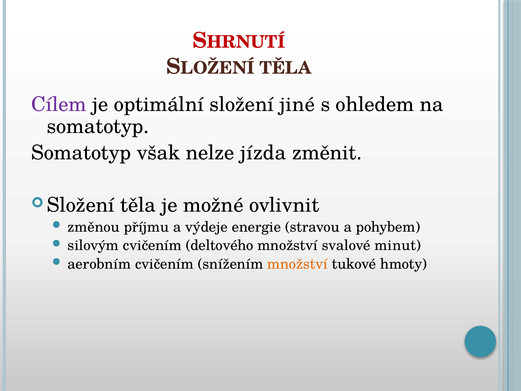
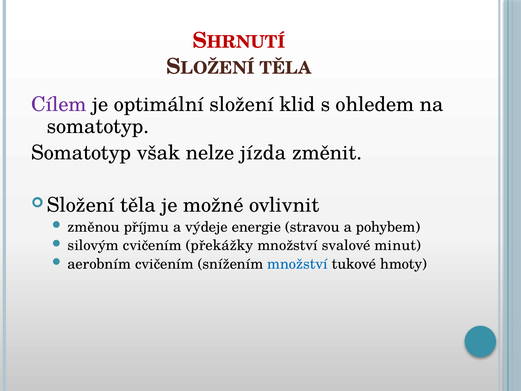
jiné: jiné -> klid (297, 105)
deltového: deltového -> překážky (219, 245)
množství colour: orange -> blue (297, 264)
